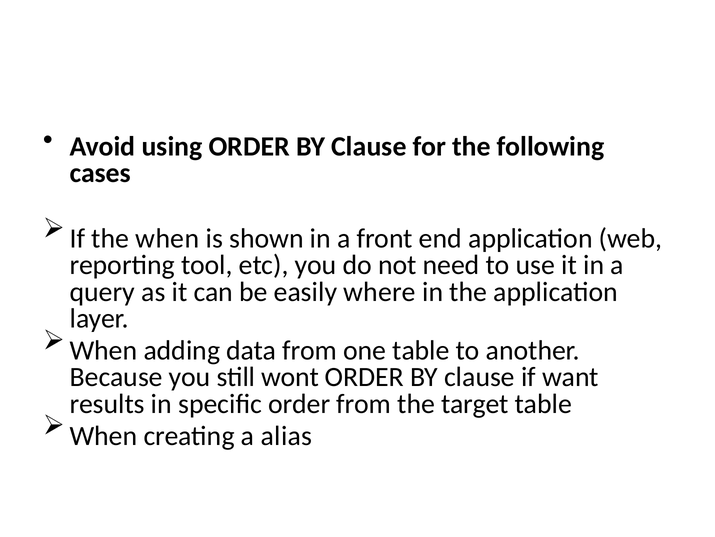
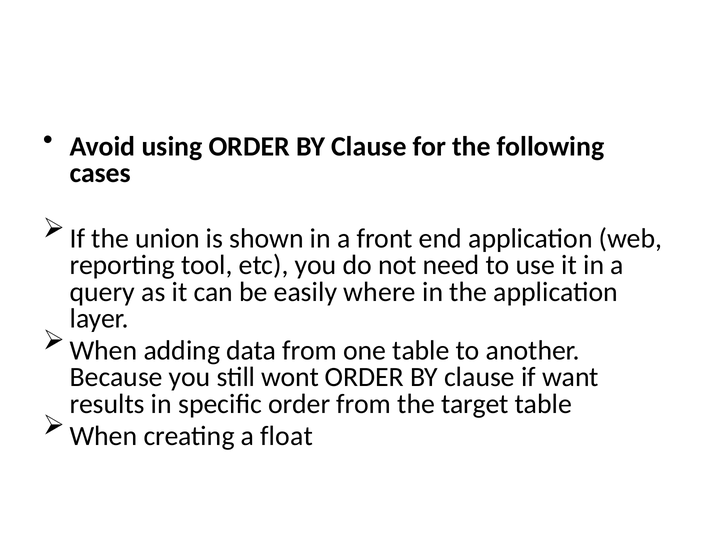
the when: when -> union (167, 238)
alias: alias -> float (287, 435)
